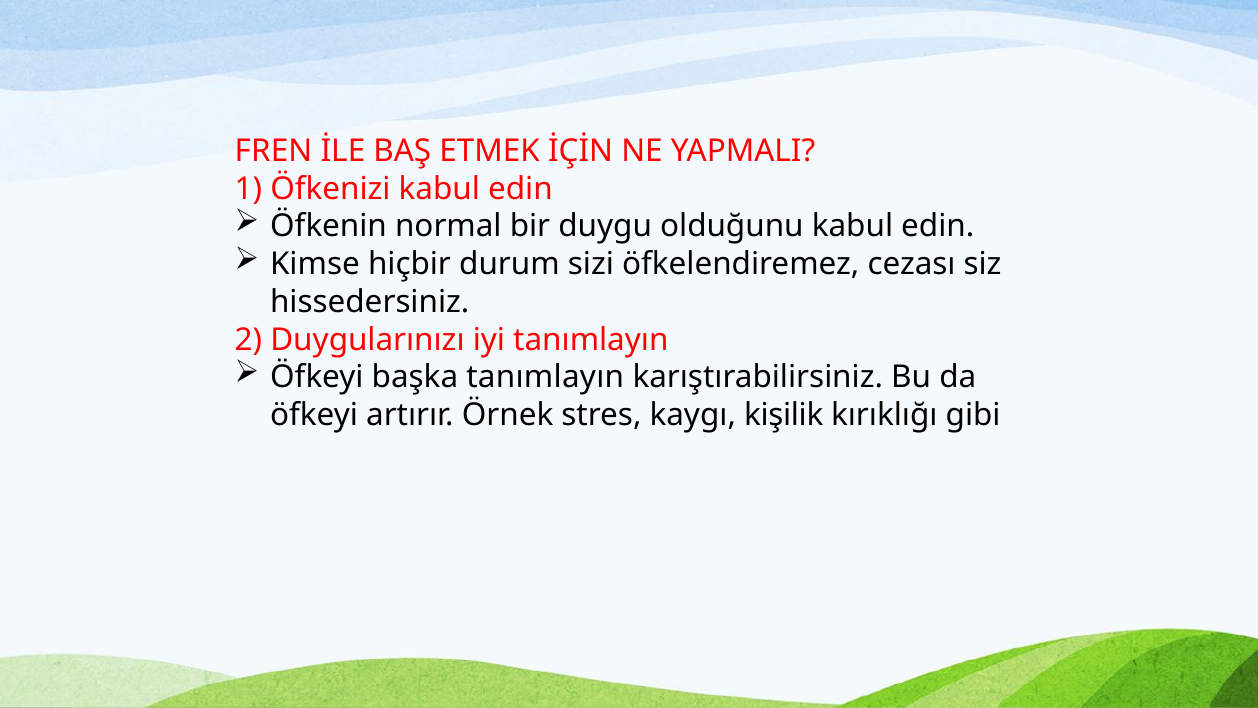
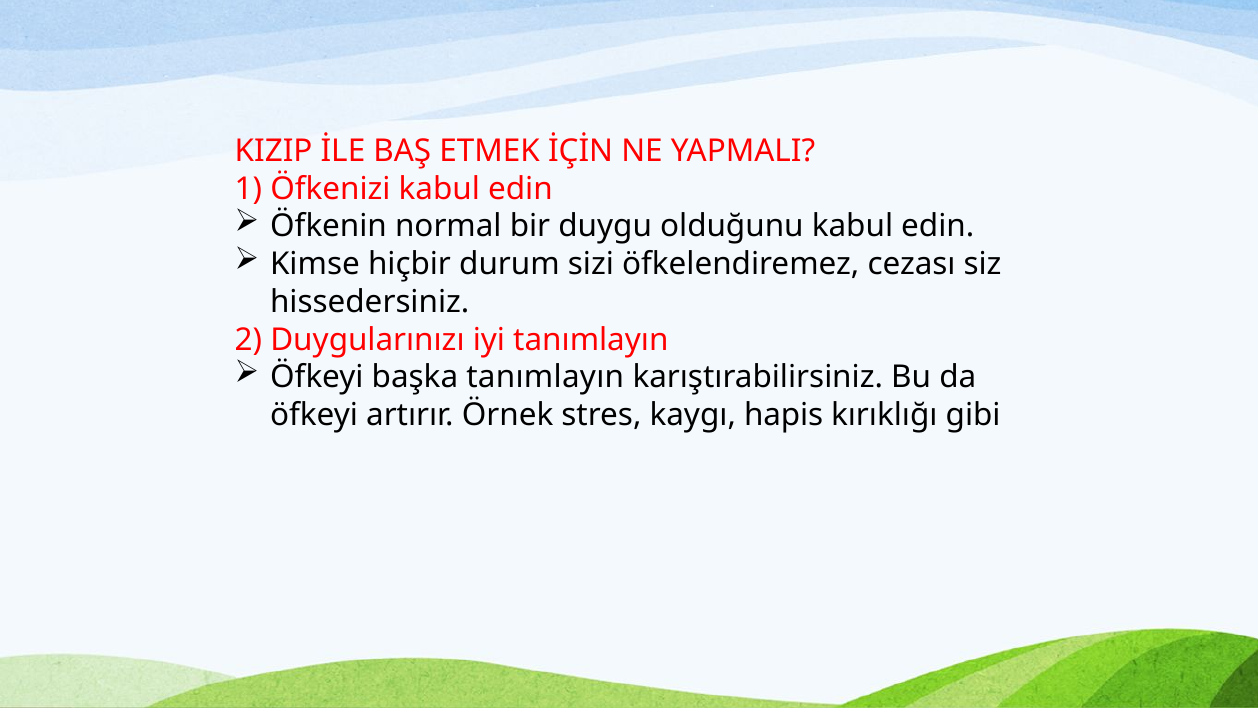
FREN: FREN -> KIZIP (274, 151)
kişilik: kişilik -> hapis (784, 415)
